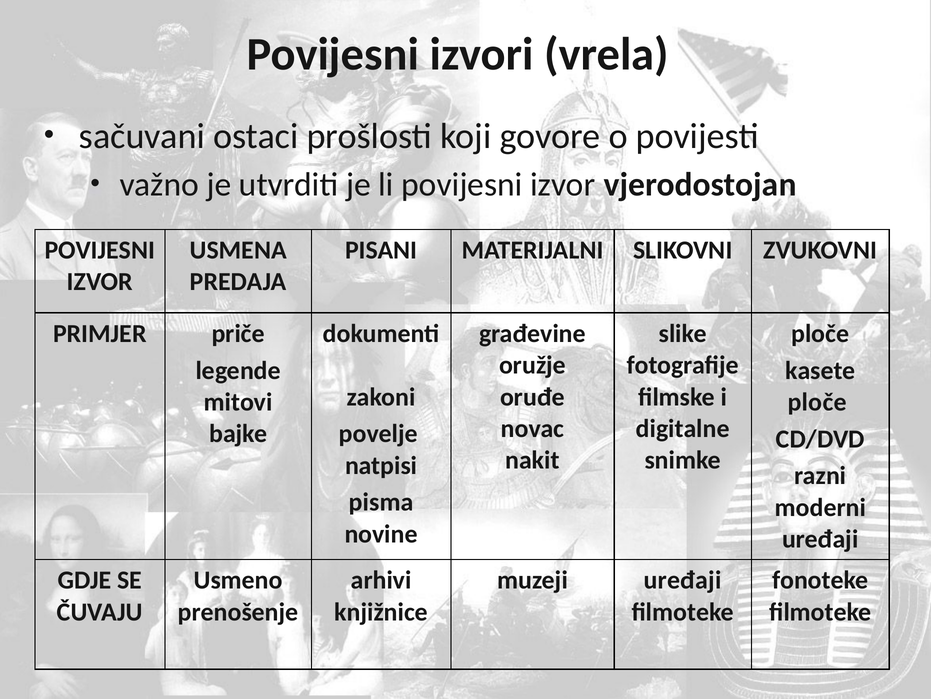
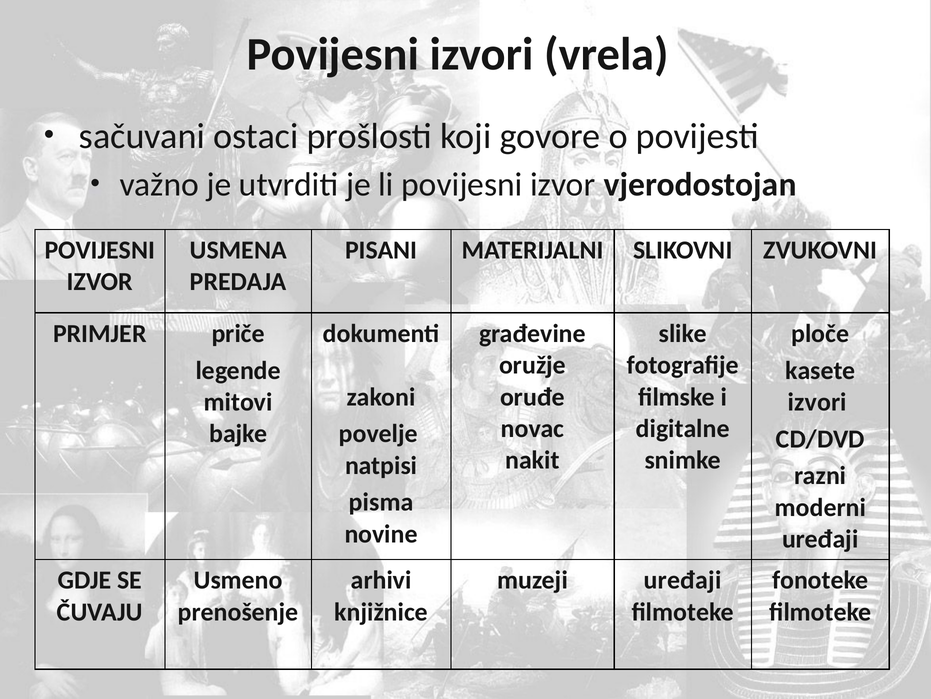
ploče: ploče -> izvori (817, 402)
